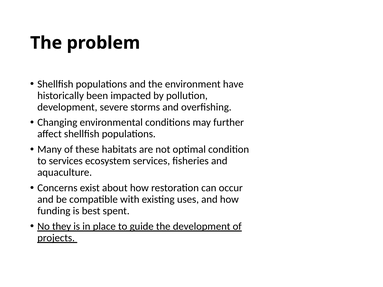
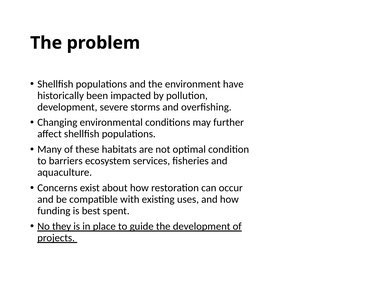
to services: services -> barriers (66, 161)
